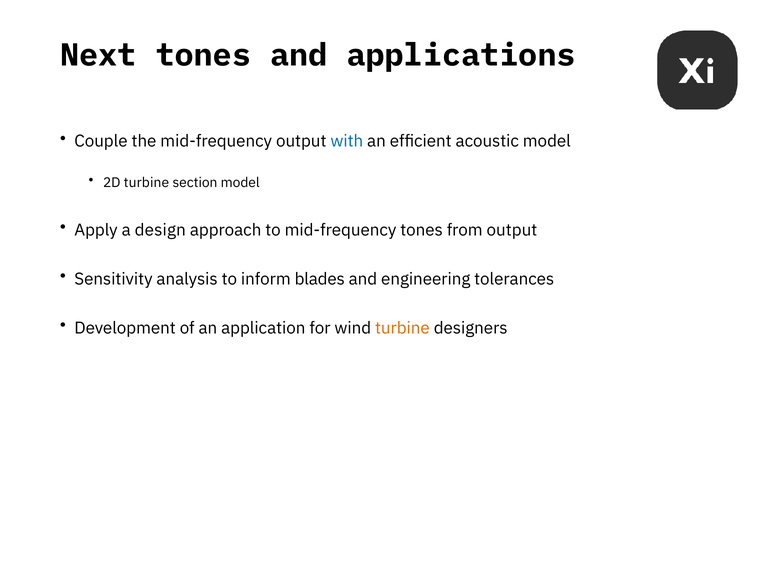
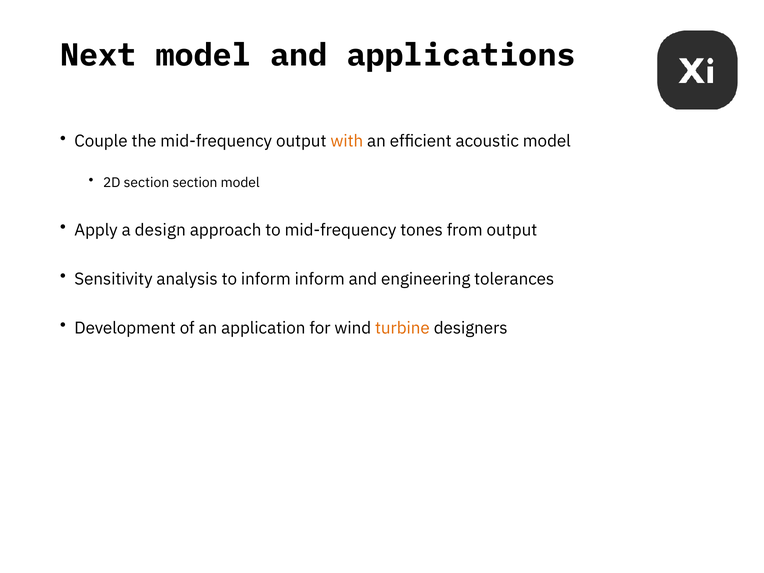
Next tones: tones -> model (203, 55)
with colour: blue -> orange (347, 141)
2D turbine: turbine -> section (146, 182)
inform blades: blades -> inform (320, 279)
